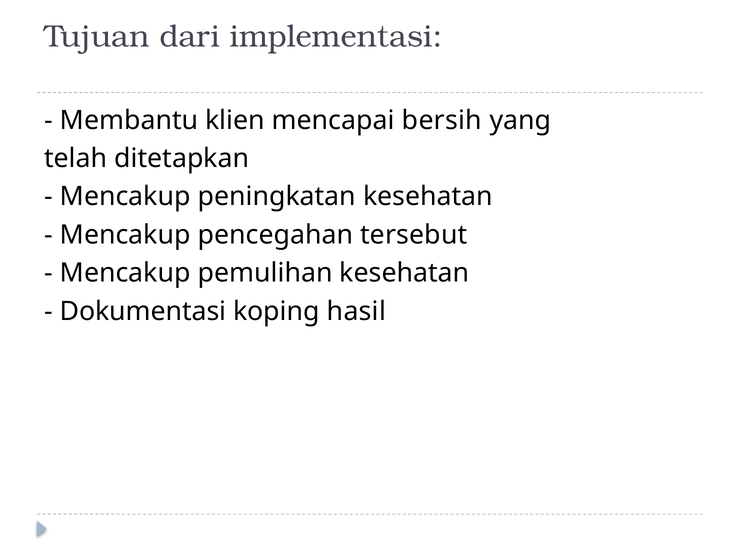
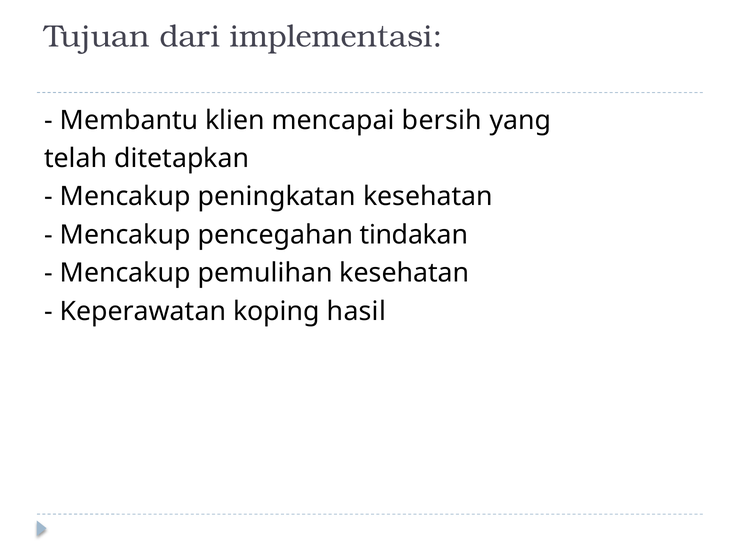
tersebut: tersebut -> tindakan (414, 235)
Dokumentasi: Dokumentasi -> Keperawatan (143, 311)
